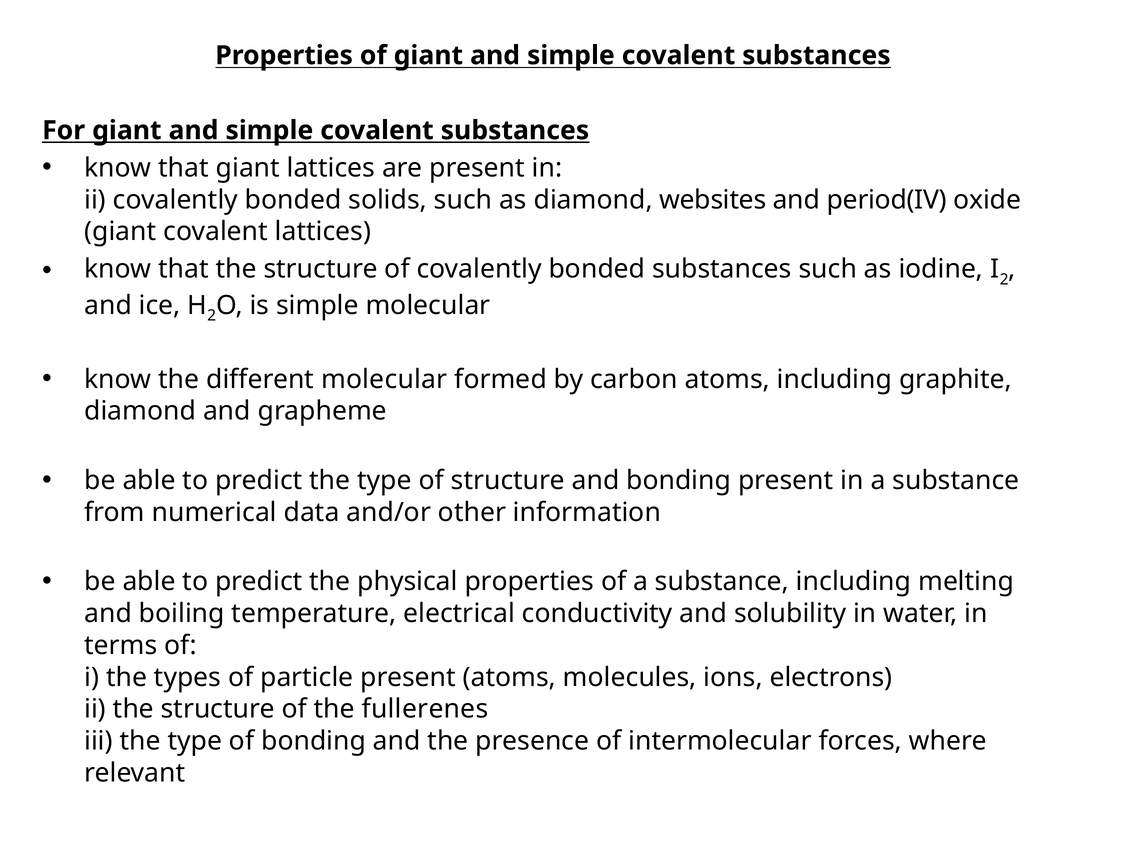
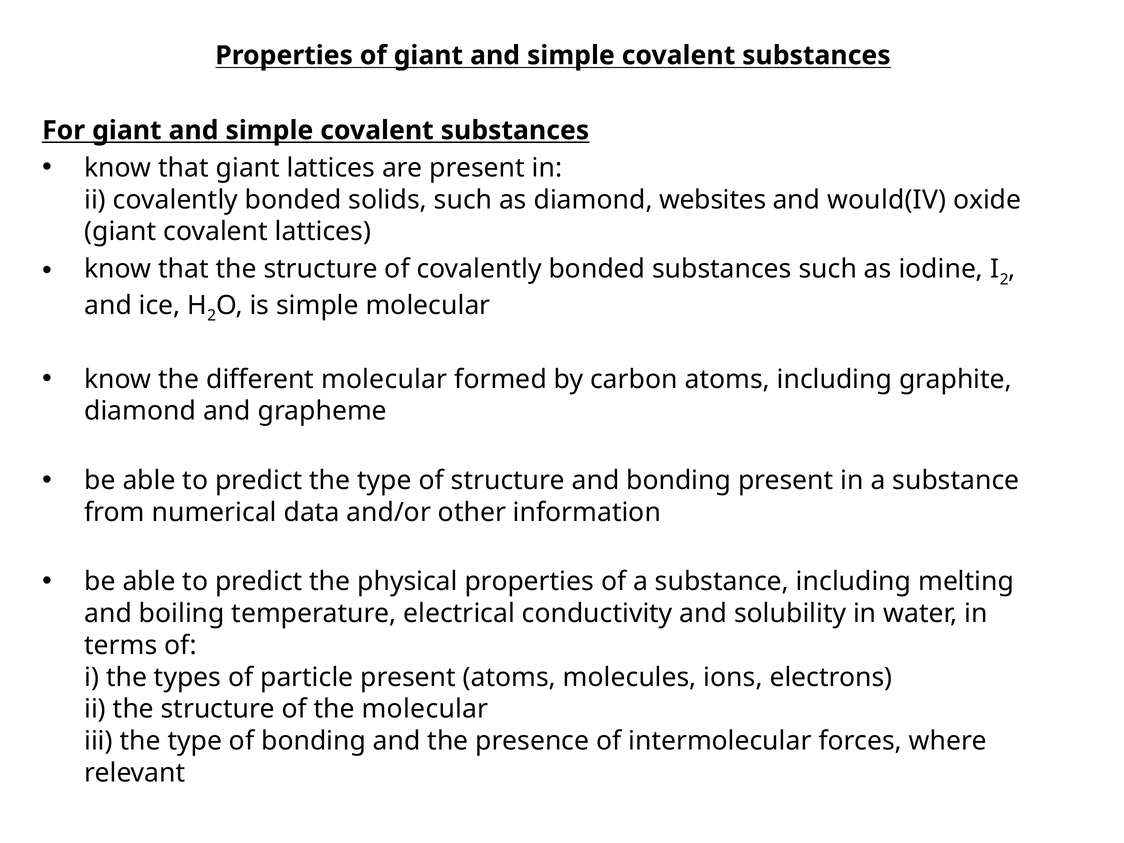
period(IV: period(IV -> would(IV (887, 200)
the fullerenes: fullerenes -> molecular (425, 709)
